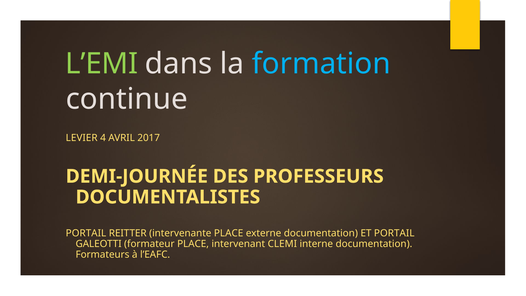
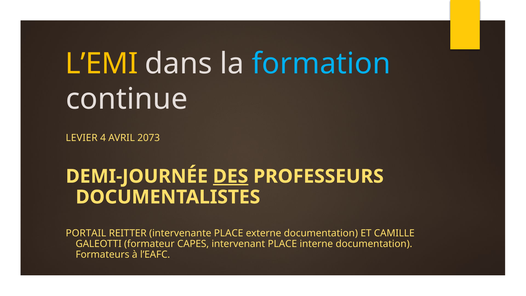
L’EMI colour: light green -> yellow (102, 64)
2017: 2017 -> 2073 (149, 138)
DES underline: none -> present (231, 176)
ET PORTAIL: PORTAIL -> CAMILLE (394, 233)
formateur PLACE: PLACE -> CAPES (193, 244)
intervenant CLEMI: CLEMI -> PLACE (282, 244)
